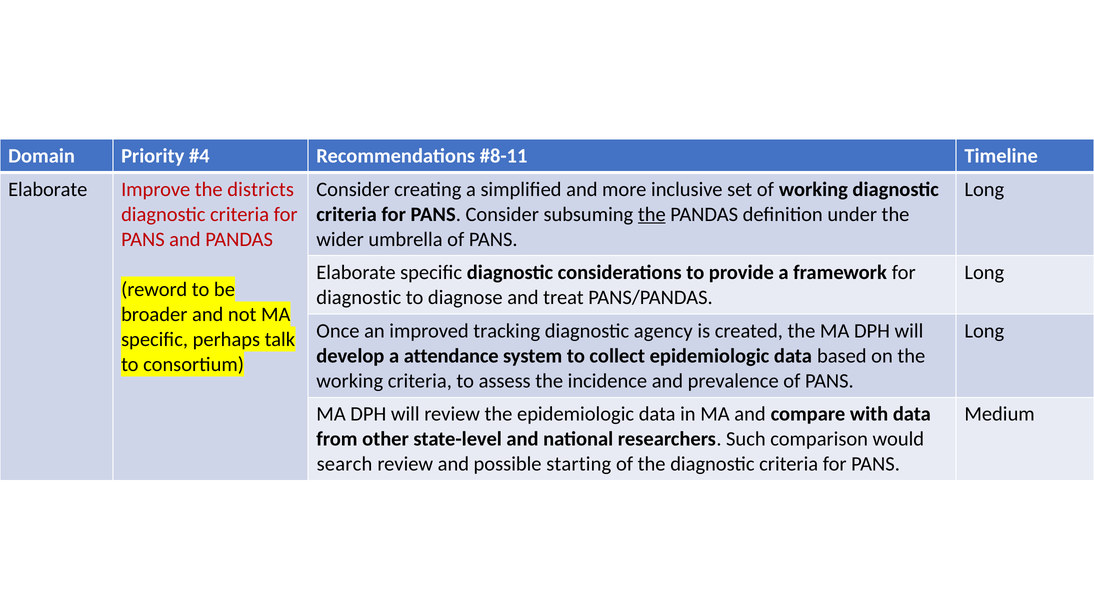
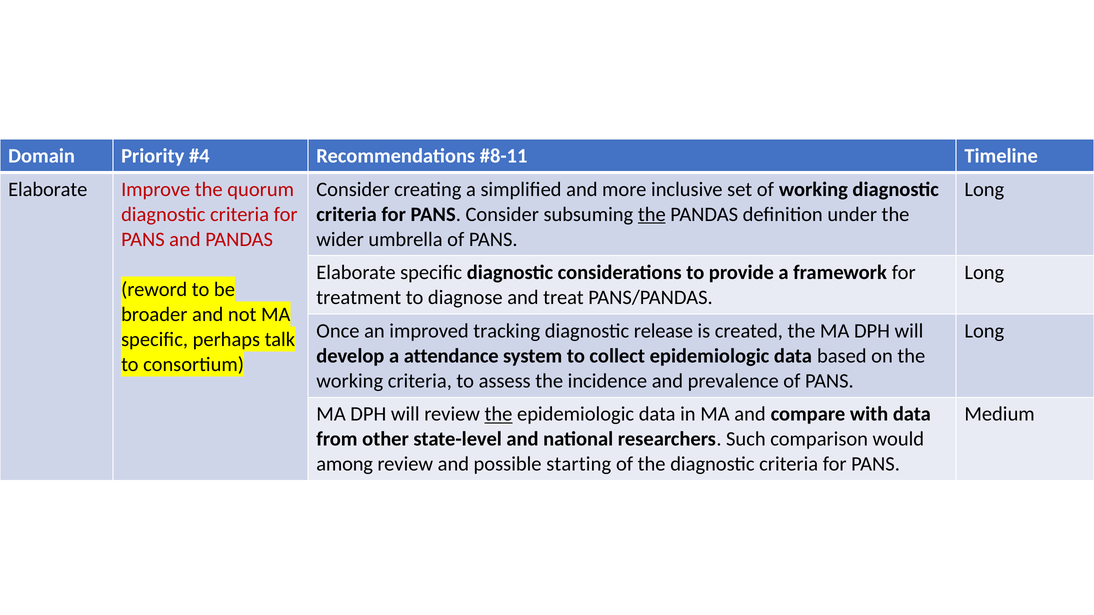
districts: districts -> quorum (261, 189)
diagnostic: diagnostic -> treatment (359, 298)
agency: agency -> release (663, 331)
the underline: none -> present (498, 414)
search: search -> among (345, 464)
